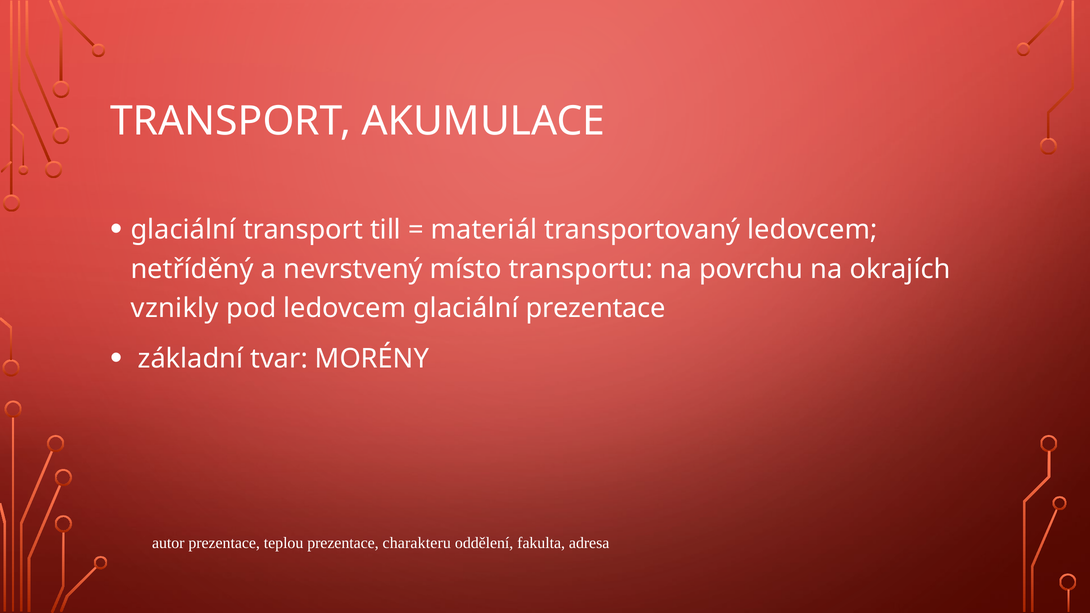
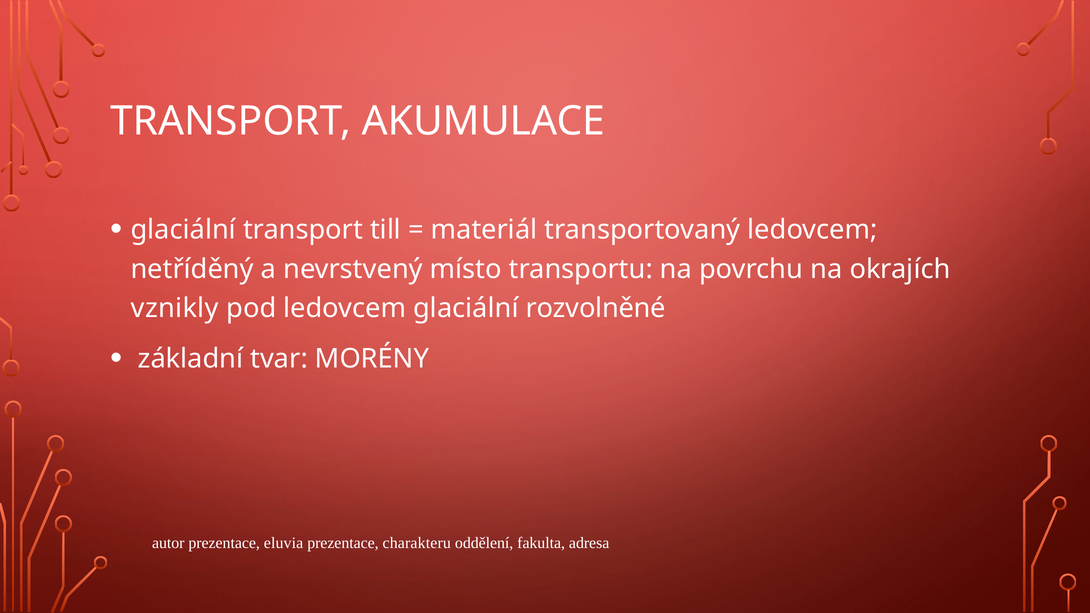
glaciální prezentace: prezentace -> rozvolněné (596, 308)
teplou: teplou -> eluvia (284, 543)
